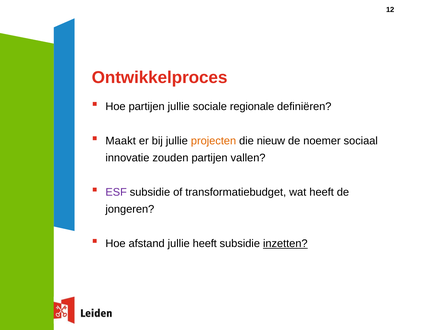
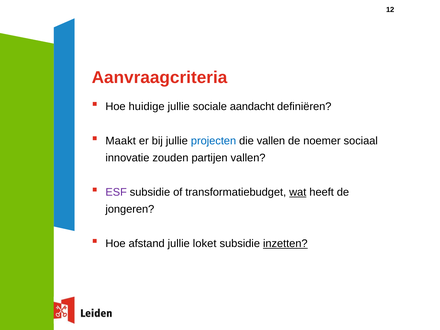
Ontwikkelproces: Ontwikkelproces -> Aanvraagcriteria (159, 78)
Hoe partijen: partijen -> huidige (147, 107)
regionale: regionale -> aandacht (252, 107)
projecten colour: orange -> blue (214, 141)
die nieuw: nieuw -> vallen (271, 141)
wat underline: none -> present (298, 192)
jullie heeft: heeft -> loket (205, 244)
